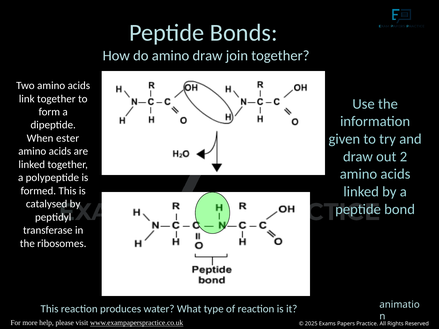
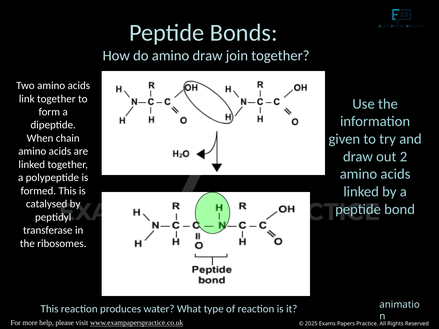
ester: ester -> chain (68, 138)
